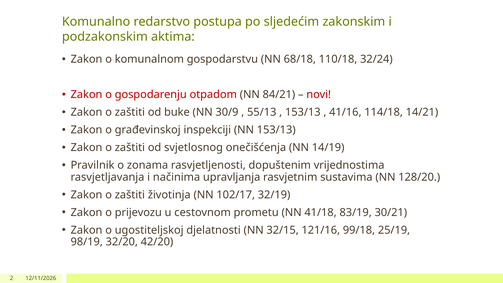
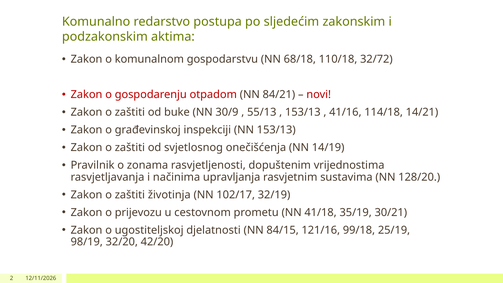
32/24: 32/24 -> 32/72 (376, 59)
83/19: 83/19 -> 35/19 (356, 212)
32/15: 32/15 -> 84/15 (283, 230)
